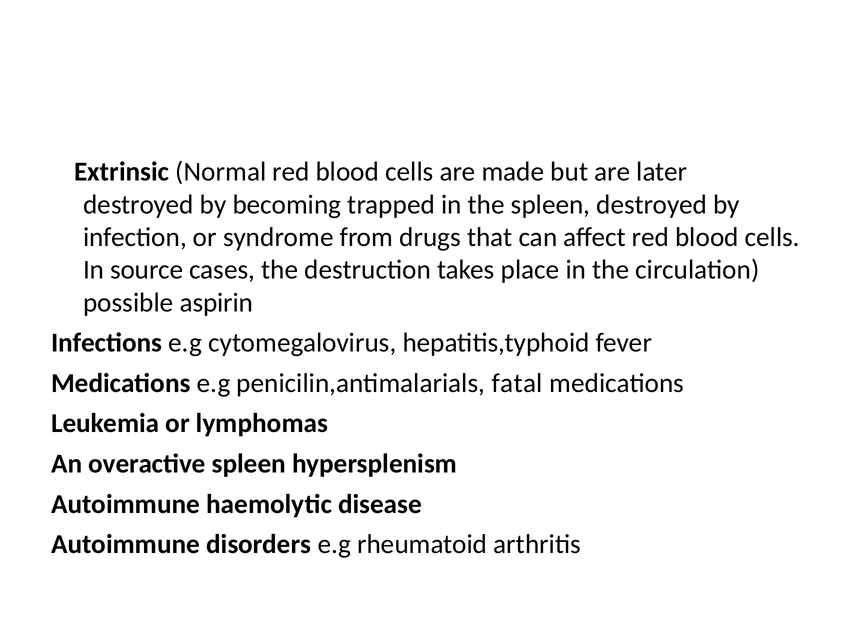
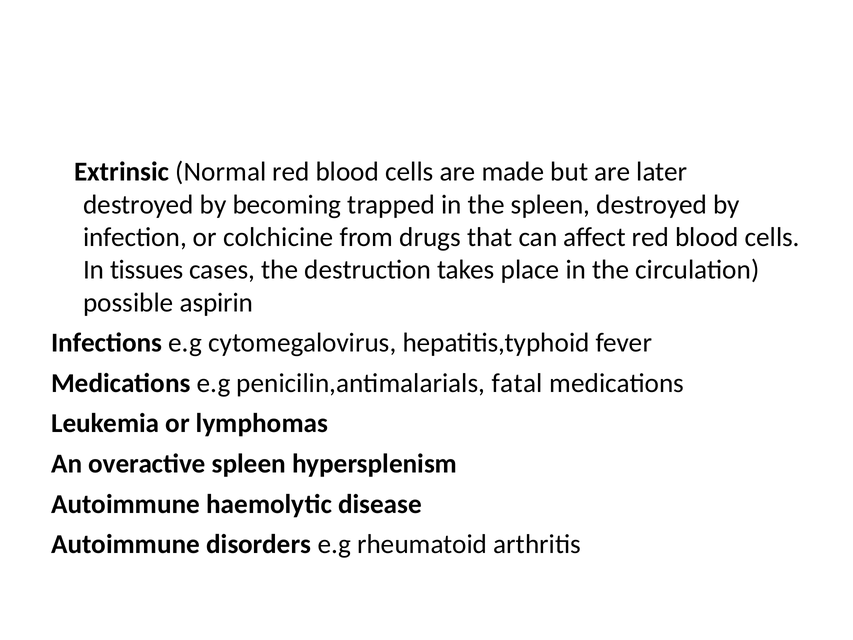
syndrome: syndrome -> colchicine (278, 237)
source: source -> tissues (147, 270)
